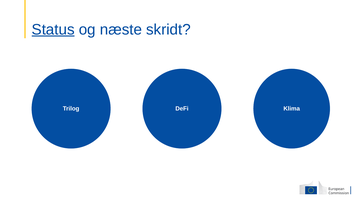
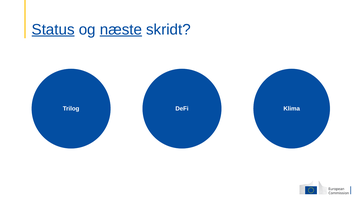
næste underline: none -> present (121, 29)
